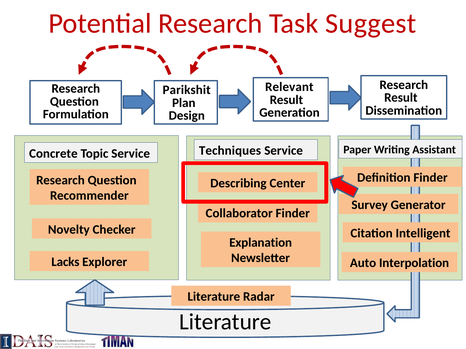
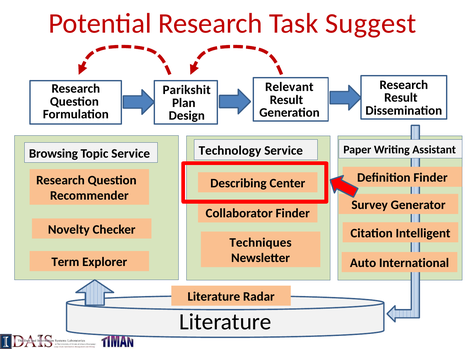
Techniques: Techniques -> Technology (230, 151)
Concrete: Concrete -> Browsing (53, 154)
Explanation: Explanation -> Techniques (261, 243)
Lacks: Lacks -> Term (65, 262)
Interpolation: Interpolation -> International (414, 263)
